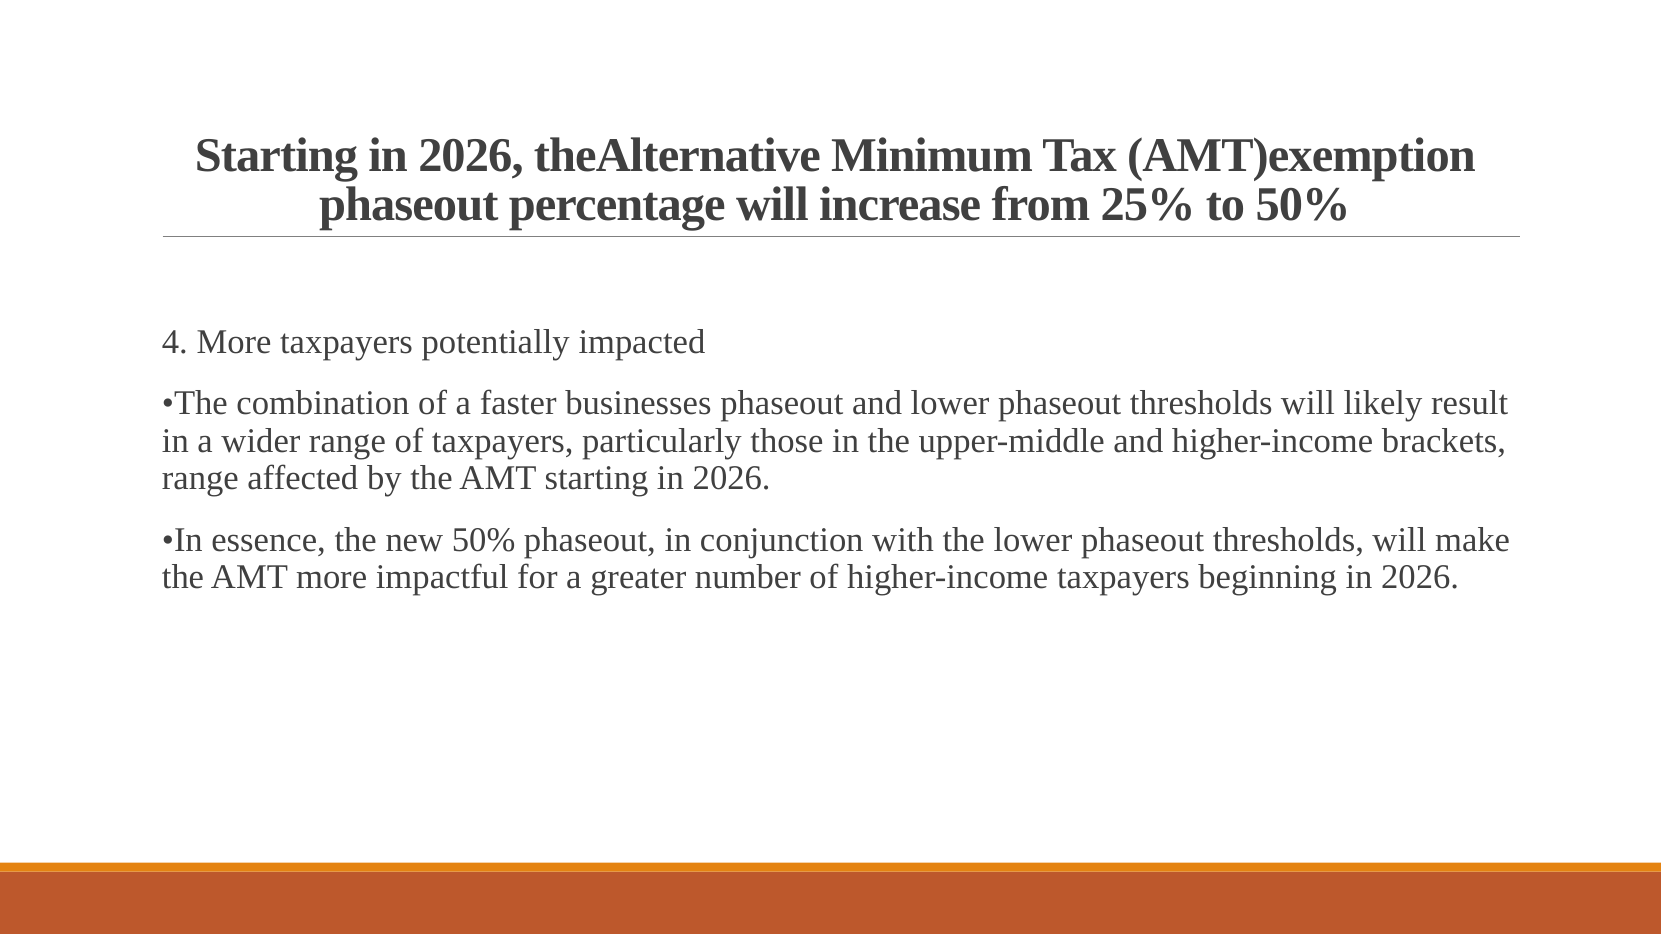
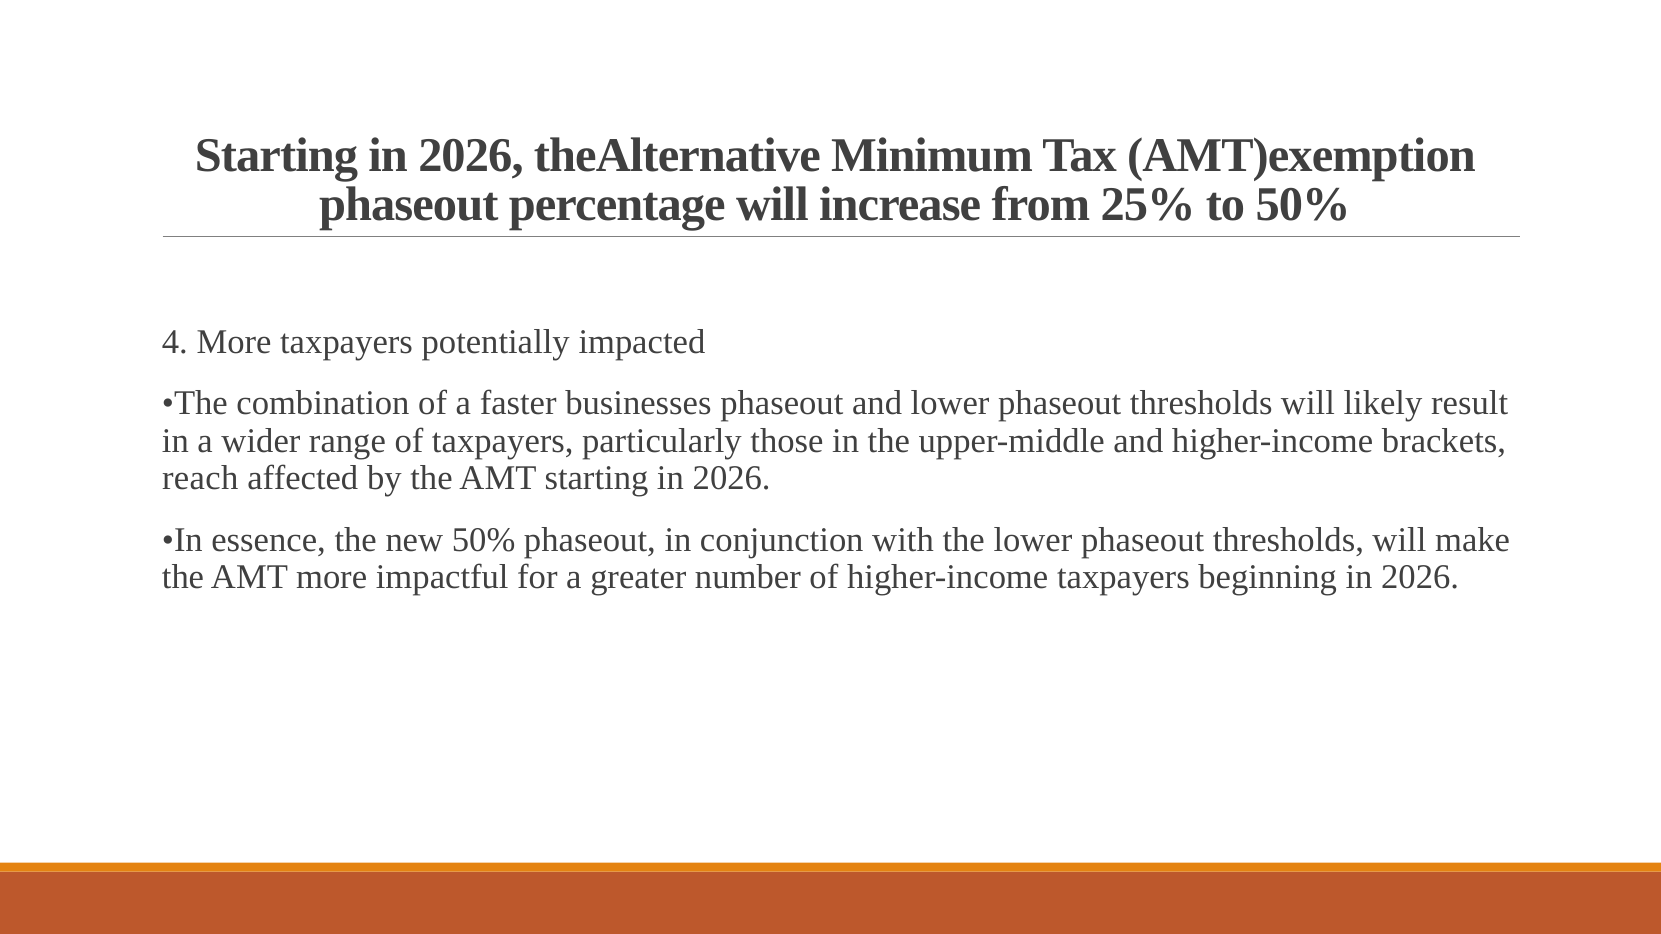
range: range -> reach (200, 478)
